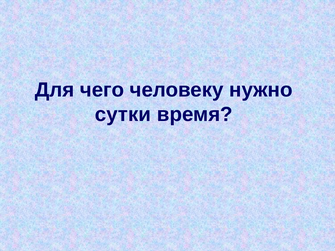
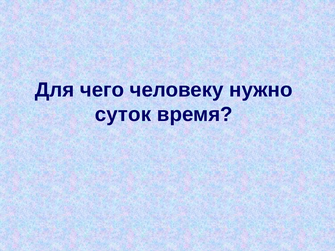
сутки: сутки -> суток (123, 114)
